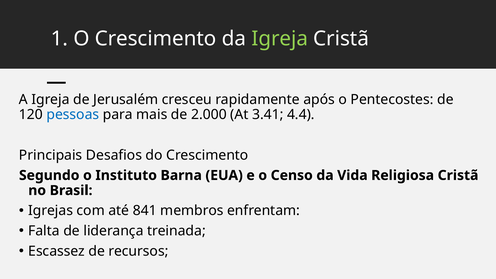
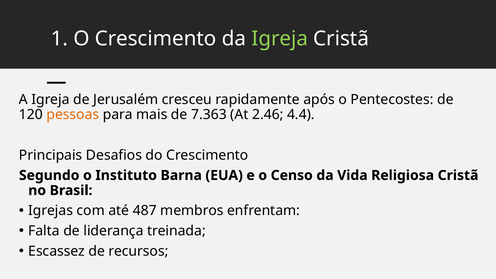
pessoas colour: blue -> orange (73, 115)
2.000: 2.000 -> 7.363 (209, 115)
3.41: 3.41 -> 2.46 (268, 115)
841: 841 -> 487 (145, 211)
